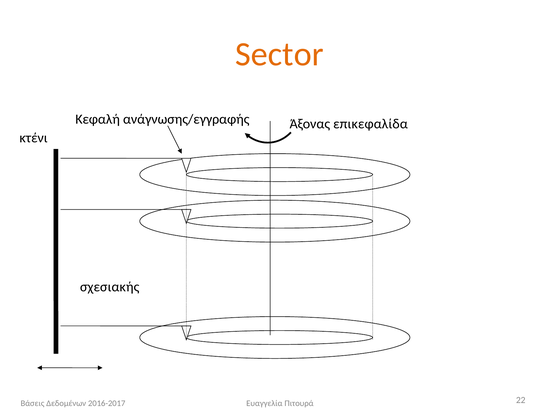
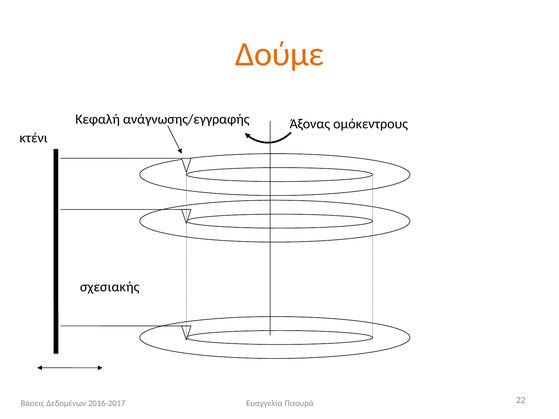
Sector: Sector -> Δούμε (280, 54)
επικεφαλίδα: επικεφαλίδα -> ομόκεντρους (371, 124)
